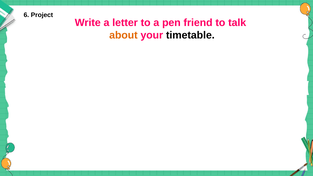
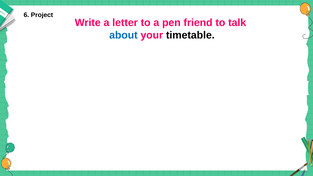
about colour: orange -> blue (123, 35)
